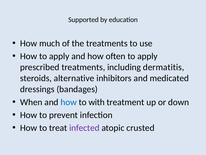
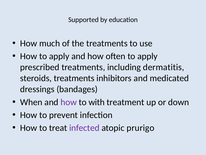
steroids alternative: alternative -> treatments (74, 78)
how colour: blue -> purple (69, 102)
crusted: crusted -> prurigo (140, 127)
